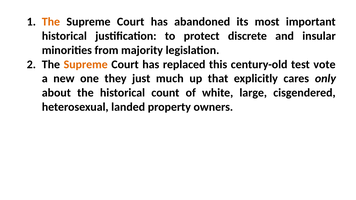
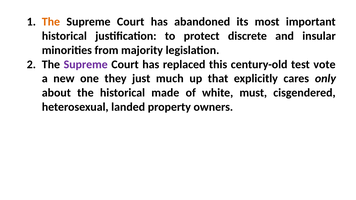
Supreme colour: orange -> purple (86, 64)
count: count -> made (165, 93)
large: large -> must (253, 93)
